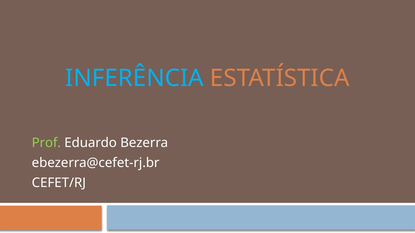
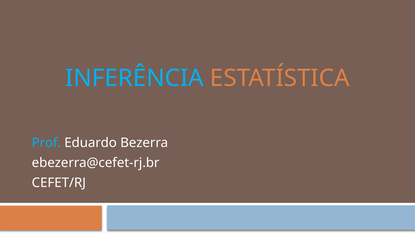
Prof colour: light green -> light blue (46, 143)
